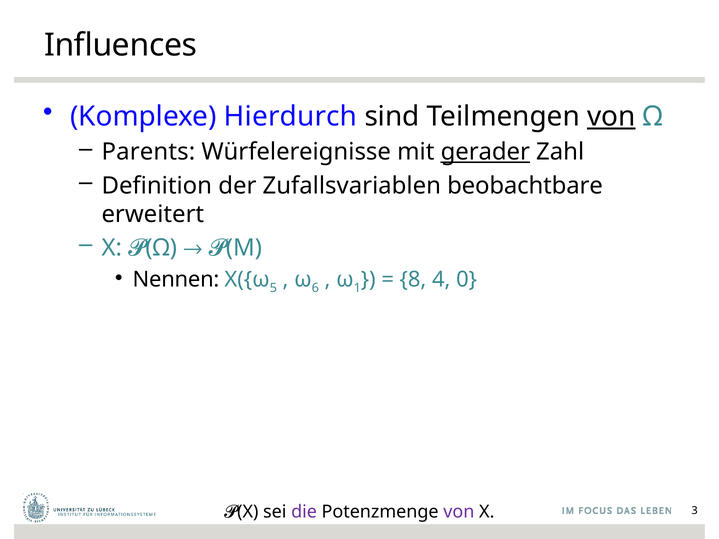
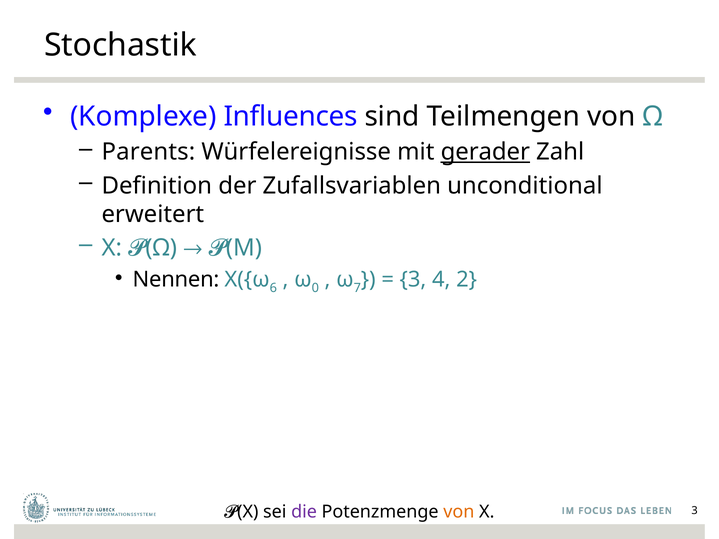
Influences: Influences -> Stochastik (120, 45)
Hierdurch: Hierdurch -> Influences (291, 116)
von underline: present -> none (611, 116)
beobachtbare: beobachtbare -> unconditional (525, 186)
5: 5 -> 6 (273, 288)
6: 6 -> 0 (315, 288)
1: 1 -> 7 (357, 288)
8: 8 -> 3 (413, 280)
0: 0 -> 2 (467, 280)
von colour: purple -> orange (459, 512)
